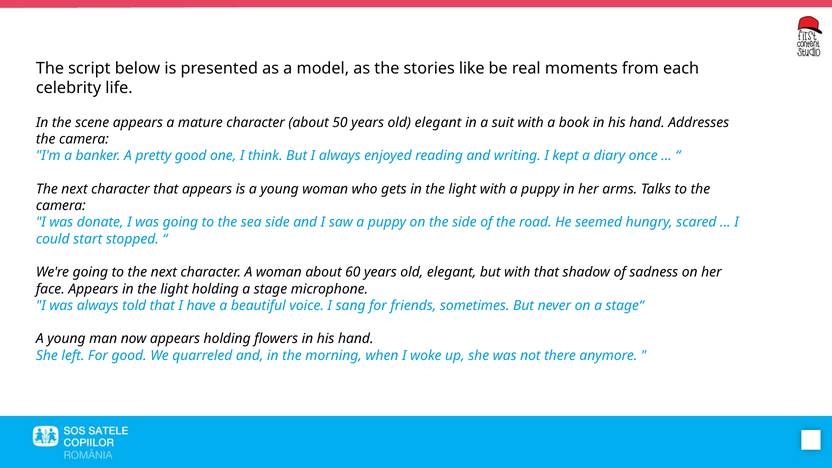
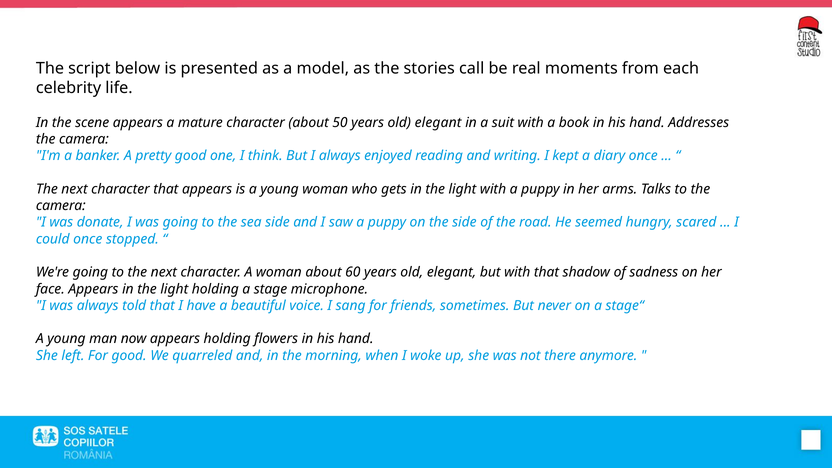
like: like -> call (472, 69)
could start: start -> once (88, 239)
